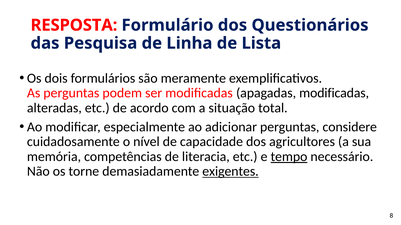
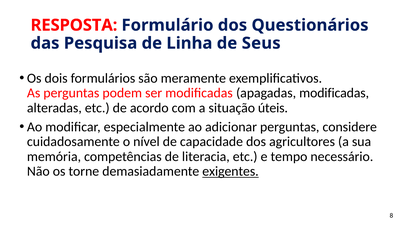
Lista: Lista -> Seus (261, 43)
total: total -> úteis (273, 108)
tempo underline: present -> none (289, 157)
